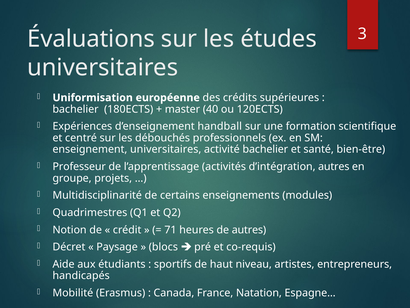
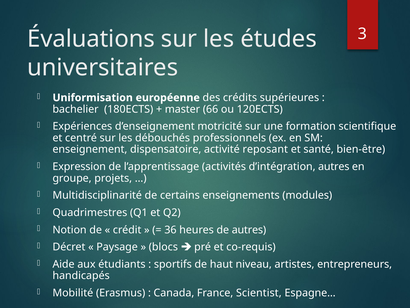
40: 40 -> 66 (211, 109)
handball: handball -> motricité (220, 126)
enseignement universitaires: universitaires -> dispensatoire (166, 149)
activité bachelier: bachelier -> reposant (265, 149)
Professeur: Professeur -> Expression (79, 166)
71: 71 -> 36 (170, 229)
Natation: Natation -> Scientist (259, 293)
